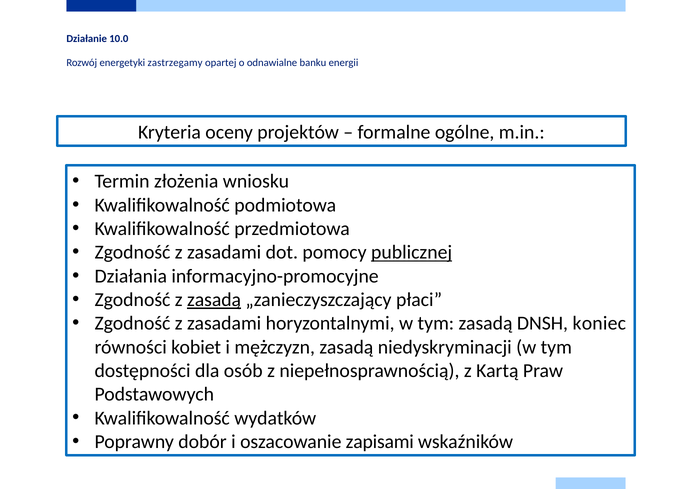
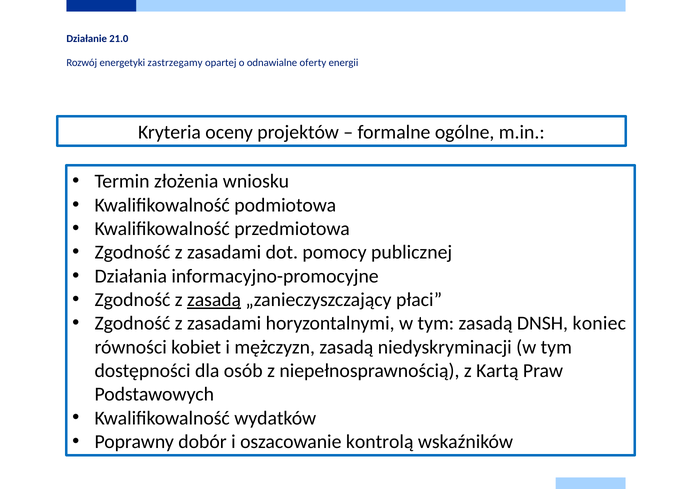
10.0: 10.0 -> 21.0 (119, 39)
banku: banku -> oferty (313, 63)
publicznej underline: present -> none (412, 253)
zapisami: zapisami -> kontrolą (380, 442)
